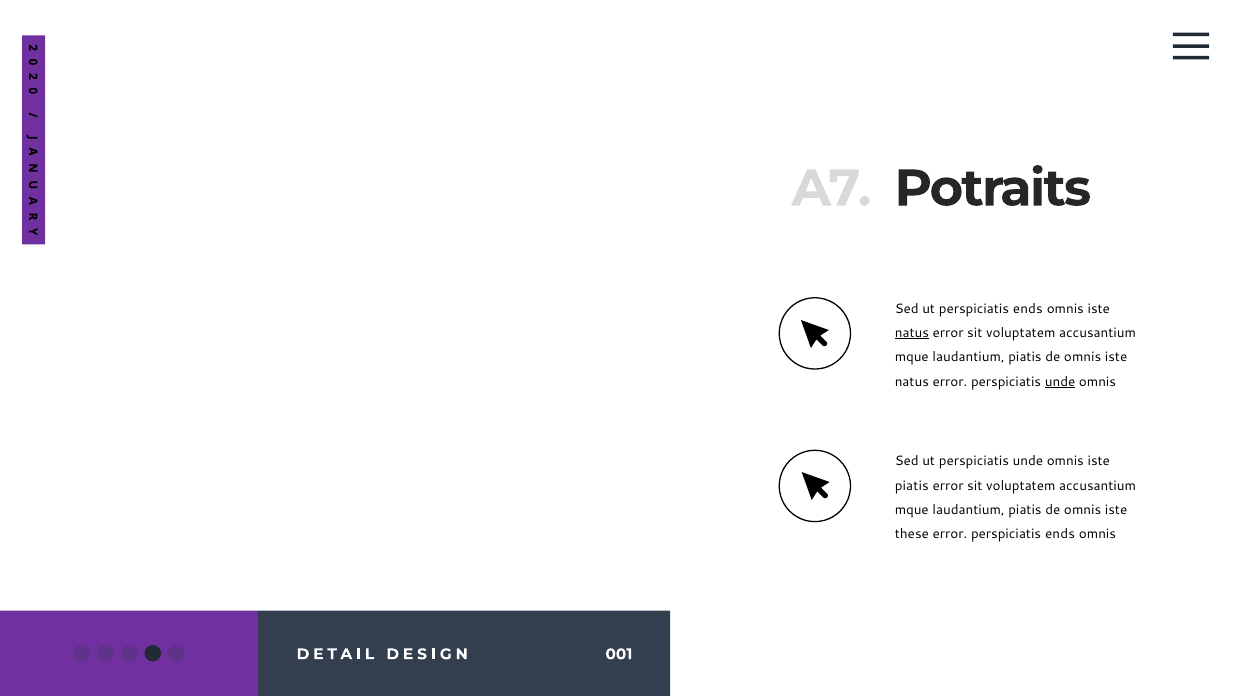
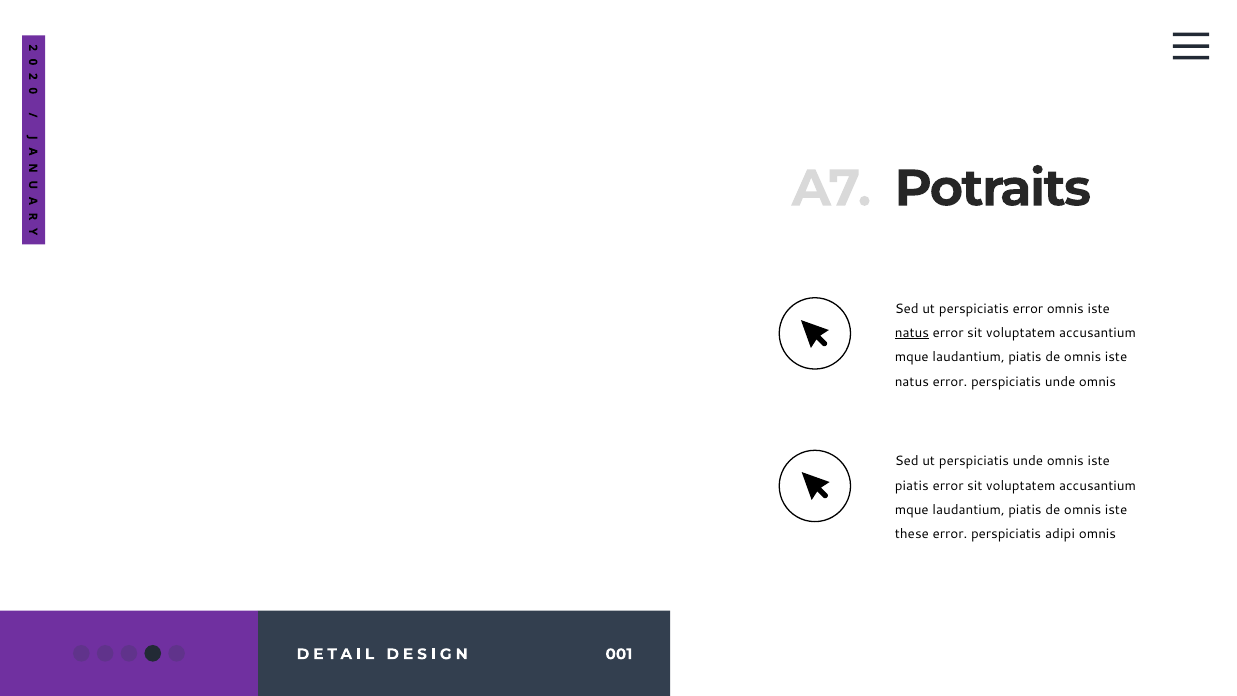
ut perspiciatis ends: ends -> error (1028, 309)
unde underline: present -> none (1060, 382)
error perspiciatis ends: ends -> adipi (1060, 534)
